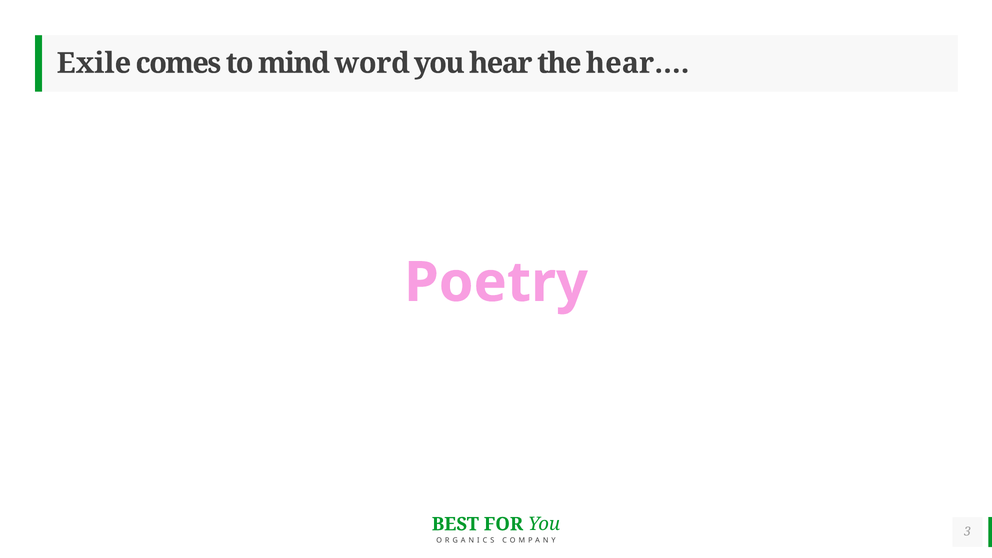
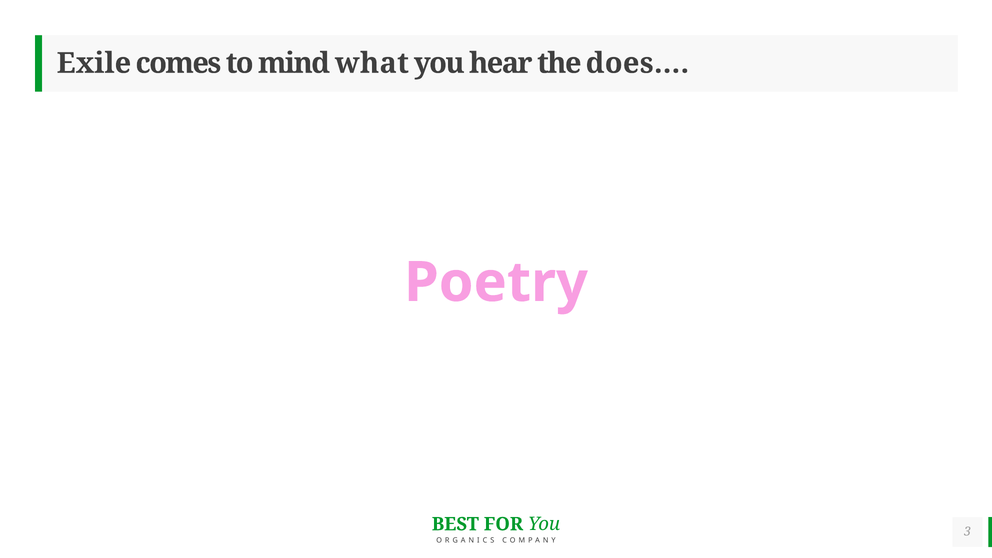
word: word -> what (372, 63)
hear…: hear… -> does… (637, 63)
